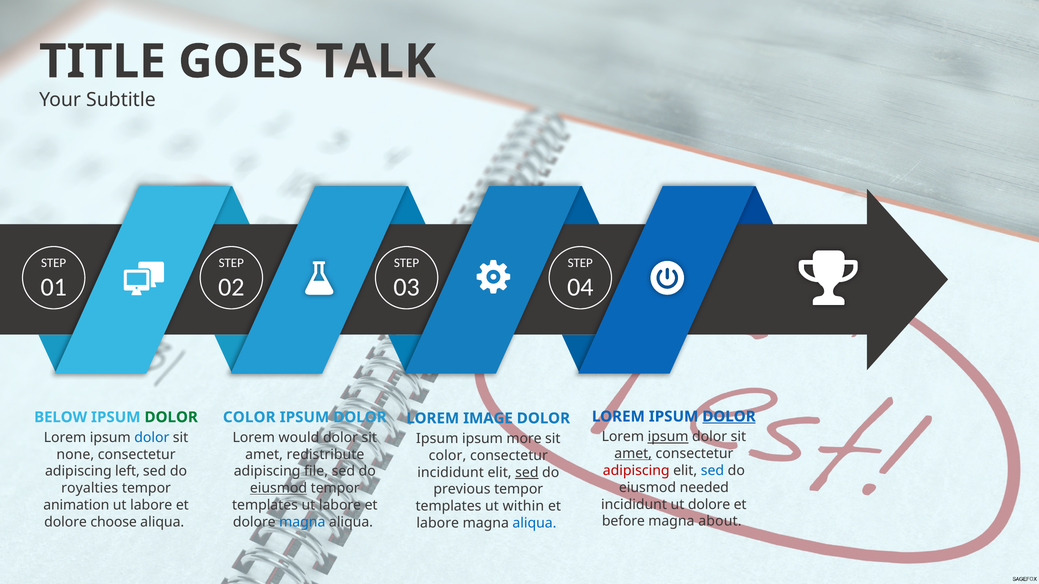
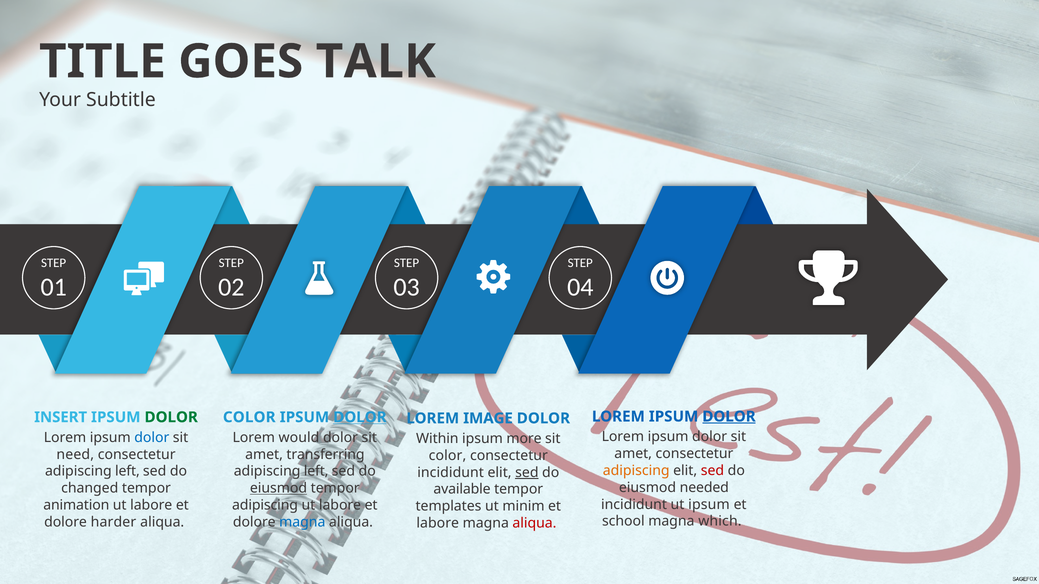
BELOW: BELOW -> INSERT (61, 418)
DOLOR underline: none -> present (360, 418)
ipsum underline: present -> none (668, 437)
Ipsum: Ipsum -> Within (437, 439)
amet underline: present -> none (633, 454)
none: none -> need (75, 455)
redistribute: redistribute -> transferring (326, 455)
adipiscing colour: red -> orange (636, 471)
sed colour: blue -> red (712, 471)
file: file -> left (316, 472)
royalties: royalties -> changed (90, 489)
previous: previous -> available (462, 490)
ut dolore: dolore -> ipsum (709, 505)
templates: templates -> adipiscing (265, 505)
within: within -> minim (523, 507)
before: before -> school (623, 522)
about: about -> which (720, 522)
choose: choose -> harder (114, 522)
aliqua colour: blue -> red (534, 523)
